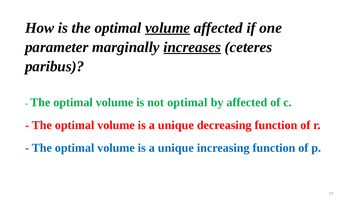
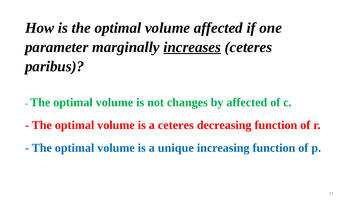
volume underline: present -> none (168, 28)
not optimal: optimal -> changes (187, 103)
unique: unique -> ceteres (176, 125)
